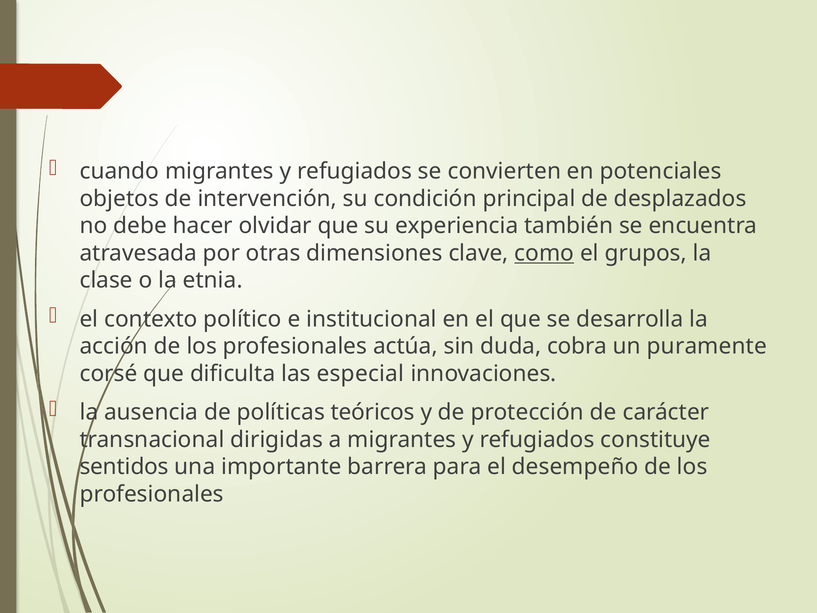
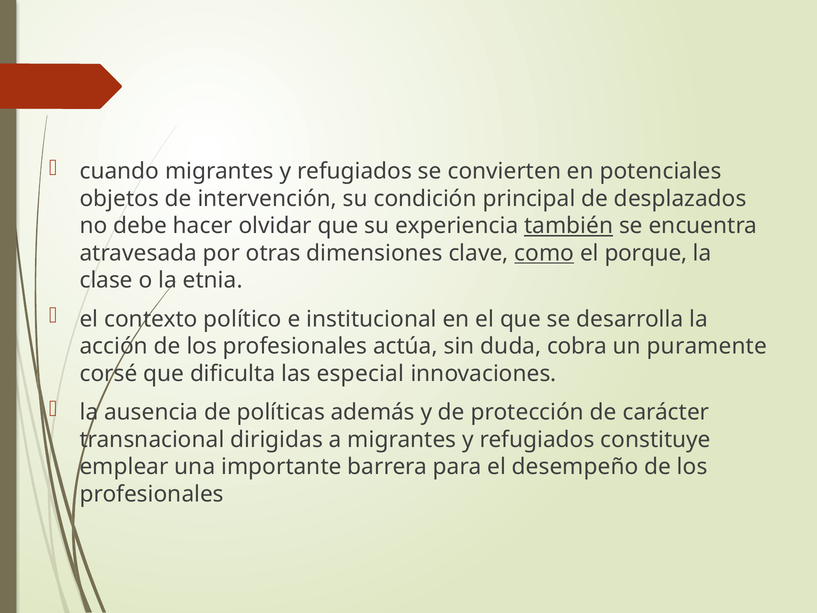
también underline: none -> present (569, 226)
grupos: grupos -> porque (646, 253)
teóricos: teóricos -> además (373, 412)
sentidos: sentidos -> emplear (124, 467)
